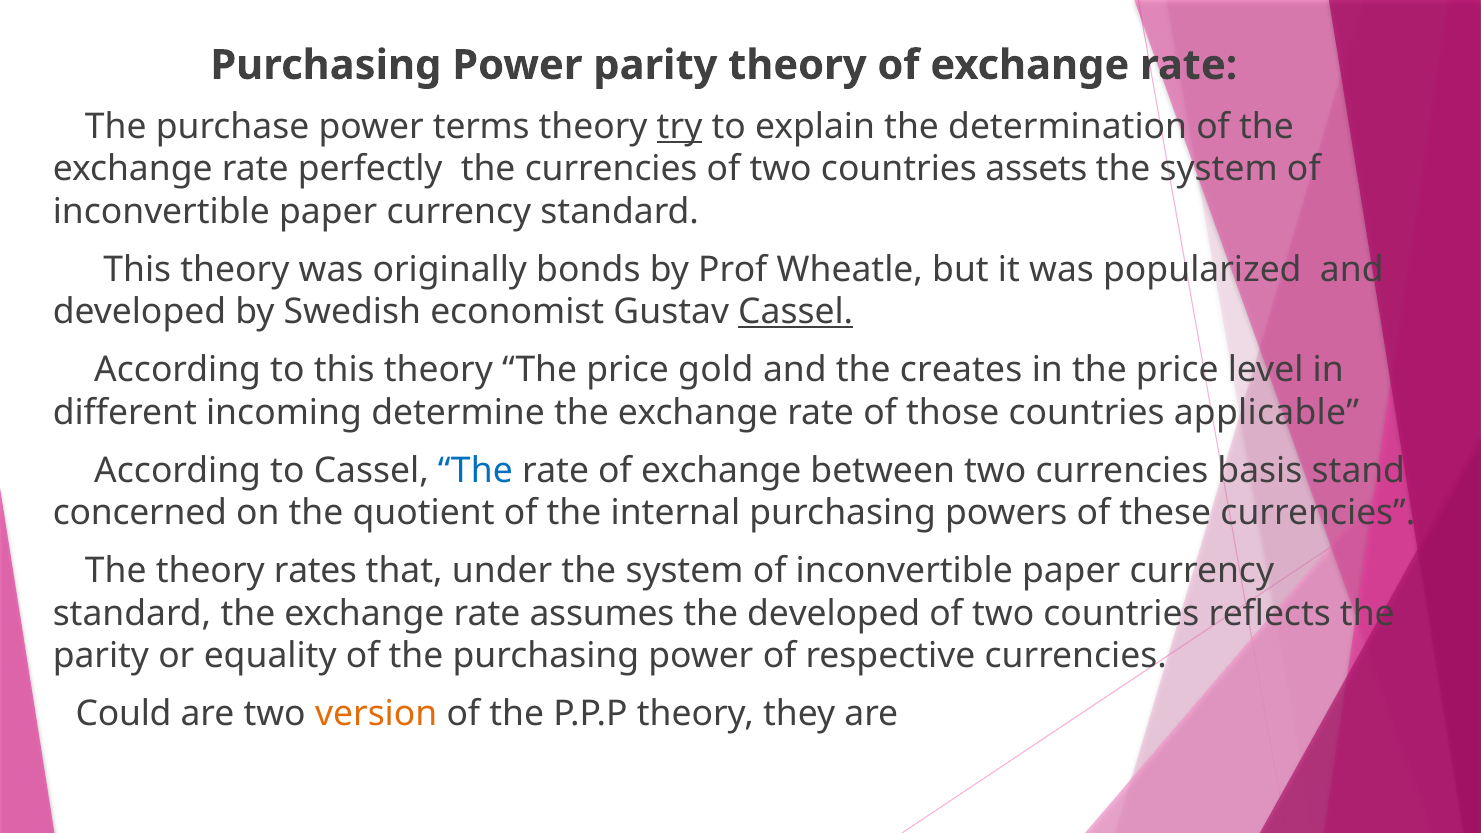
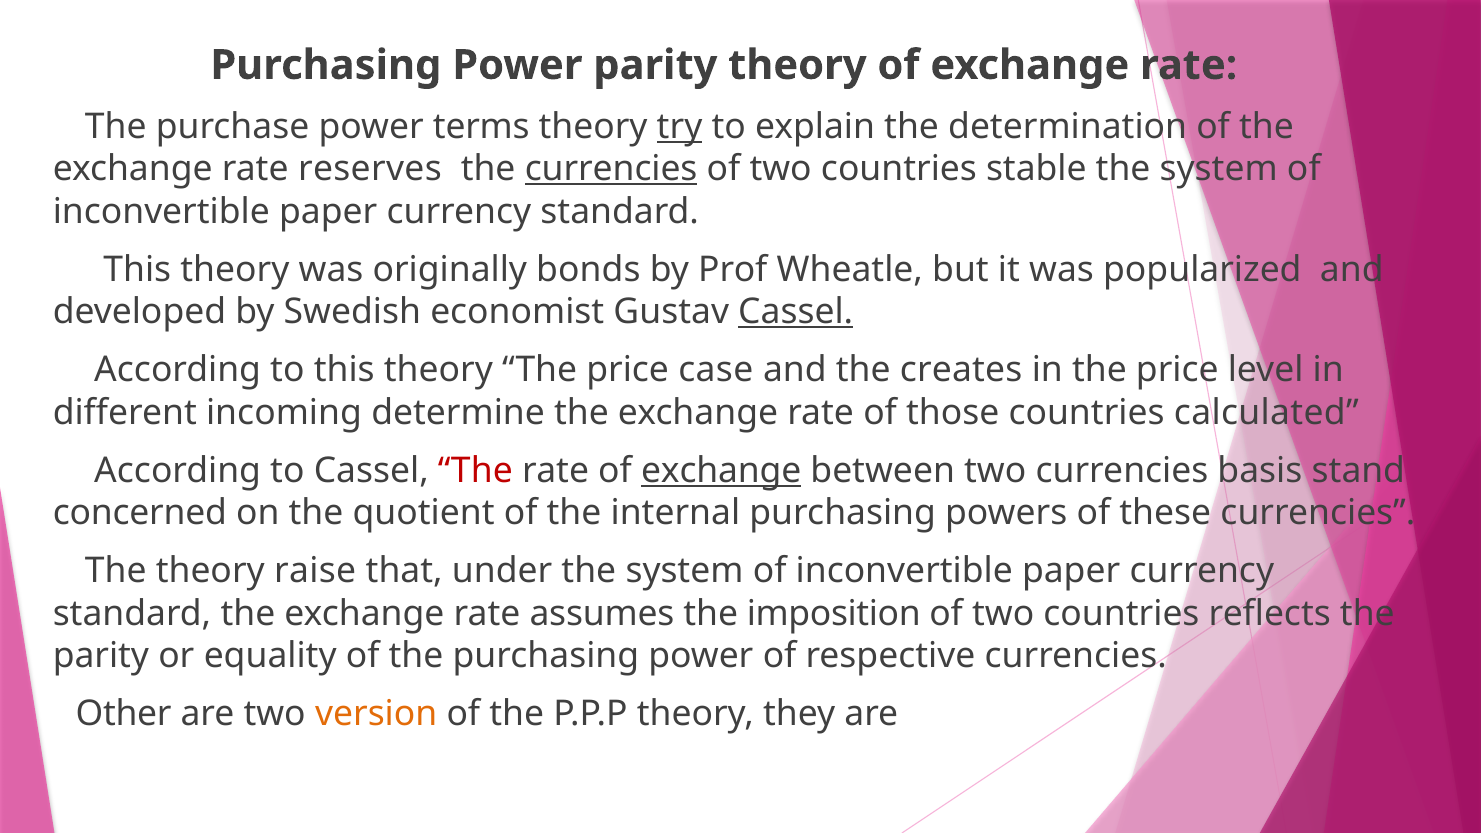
perfectly: perfectly -> reserves (370, 169)
currencies underline: none -> present (611, 169)
assets: assets -> stable (1036, 169)
gold: gold -> case (716, 370)
applicable: applicable -> calculated (1266, 413)
The colour: blue -> red (475, 471)
exchange underline: none -> present (721, 471)
rates: rates -> raise (315, 571)
the developed: developed -> imposition (834, 614)
Could: Could -> Other (124, 714)
